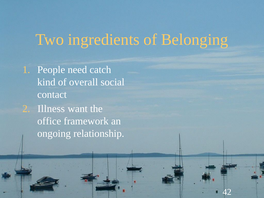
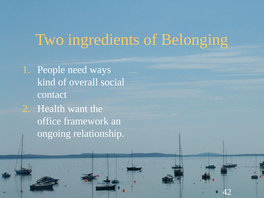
catch: catch -> ways (100, 70)
Illness: Illness -> Health (51, 109)
